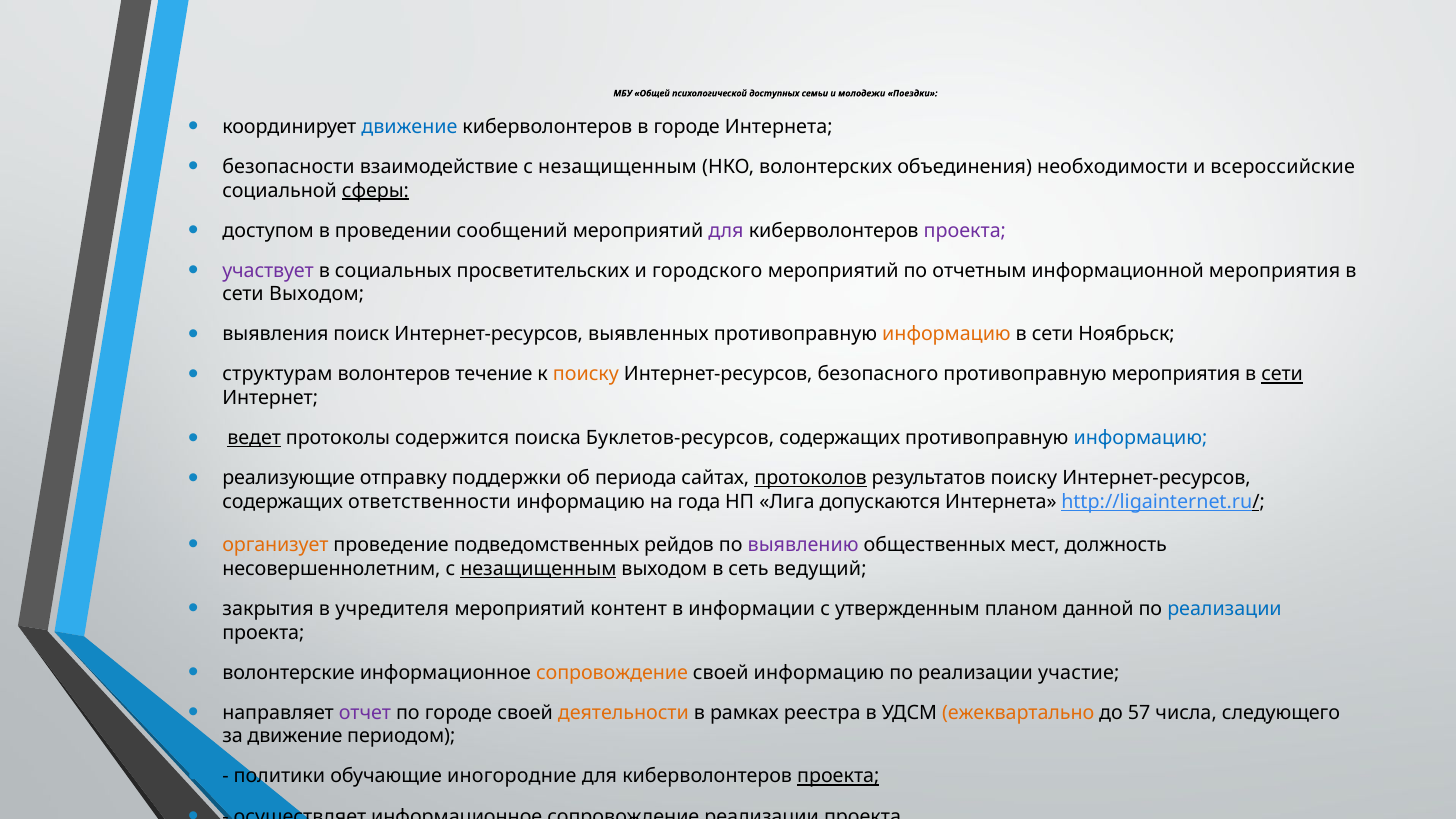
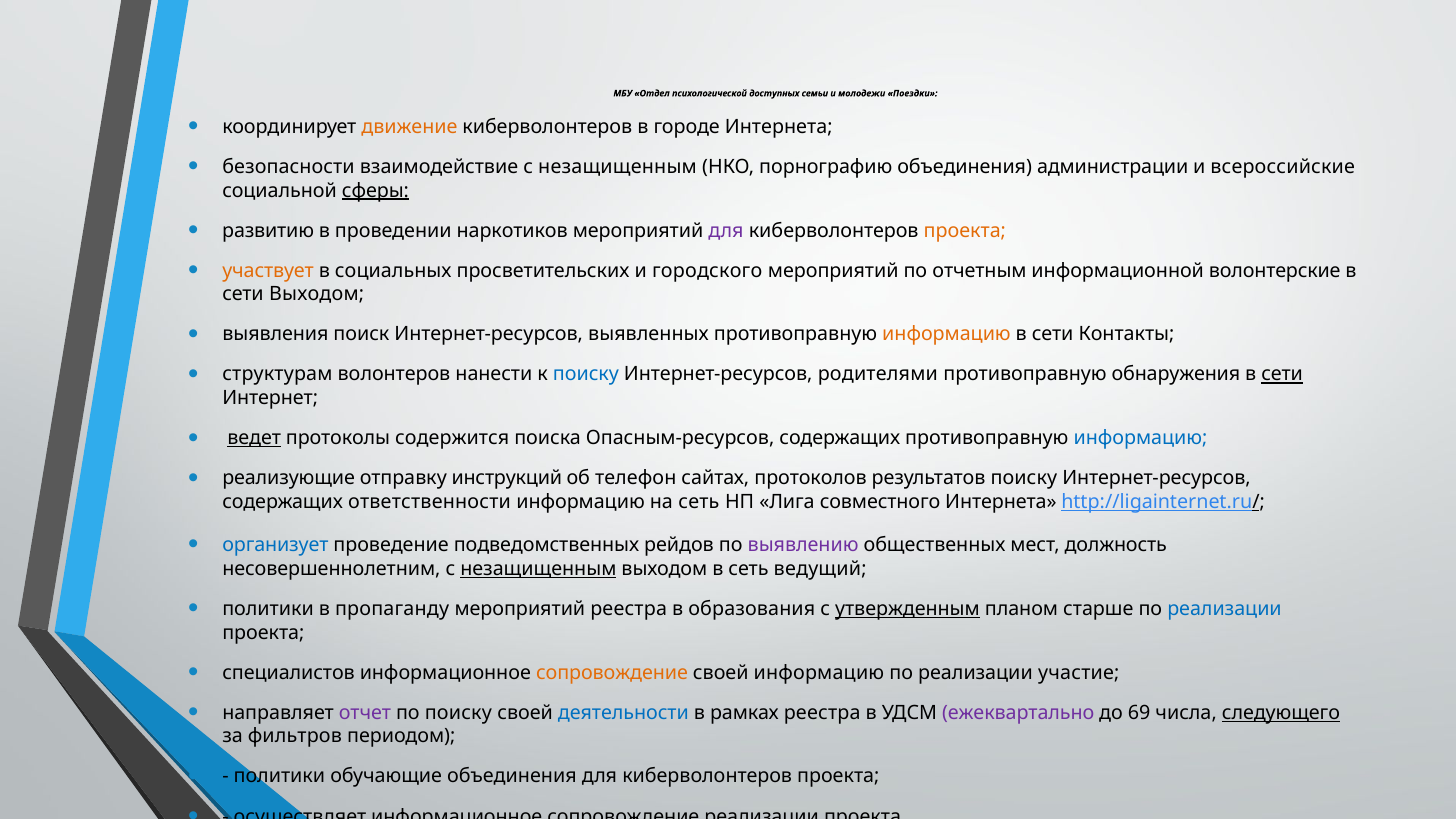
Общей: Общей -> Отдел (652, 93)
движение colour: blue -> orange (409, 127)
волонтерских: волонтерских -> порнографию (826, 167)
необходимости: необходимости -> администрации (1113, 167)
доступом: доступом -> развитию (268, 231)
сообщений: сообщений -> наркотиков (512, 231)
проекта colour: purple -> orange (965, 231)
участвует colour: purple -> orange (268, 271)
информационной мероприятия: мероприятия -> волонтерские (1275, 271)
Ноябрьск: Ноябрьск -> Контакты (1126, 334)
течение: течение -> нанести (494, 374)
поиску colour: orange -> blue (586, 374)
безопасного: безопасного -> родителями (878, 374)
противоправную мероприятия: мероприятия -> обнаружения (1176, 374)
Буклетов-ресурсов: Буклетов-ресурсов -> Опасным-ресурсов (680, 438)
поддержки: поддержки -> инструкций (507, 478)
периода: периода -> телефон (636, 478)
протоколов underline: present -> none (811, 478)
на года: года -> сеть (699, 502)
допускаются: допускаются -> совместного (880, 502)
организует colour: orange -> blue (275, 545)
закрытия: закрытия -> политики (268, 609)
учредителя: учредителя -> пропаганду (392, 609)
мероприятий контент: контент -> реестра (629, 609)
информации: информации -> образования (752, 609)
утвержденным underline: none -> present (907, 609)
данной: данной -> старше (1098, 609)
волонтерские: волонтерские -> специалистов (289, 673)
по городе: городе -> поиску (458, 713)
деятельности colour: orange -> blue (623, 713)
ежеквартально colour: orange -> purple (1018, 713)
57: 57 -> 69 (1139, 713)
следующего underline: none -> present (1281, 713)
за движение: движение -> фильтров (295, 736)
обучающие иногородние: иногородние -> объединения (512, 776)
проекта underline: present -> none (838, 776)
